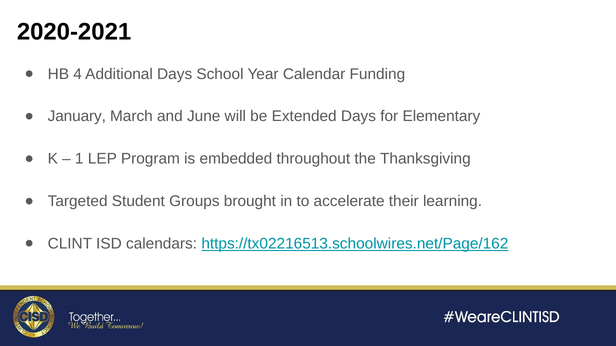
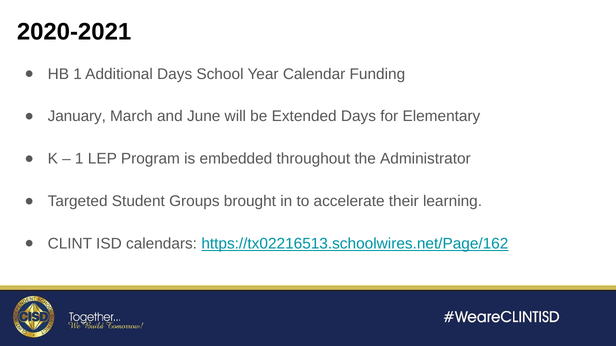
HB 4: 4 -> 1 (78, 74)
Thanksgiving: Thanksgiving -> Administrator (425, 159)
